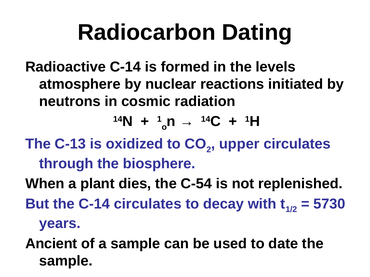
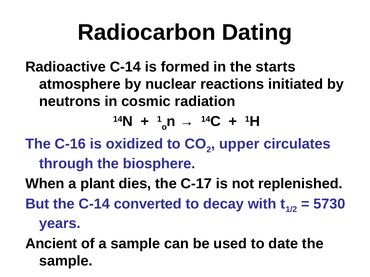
levels: levels -> starts (276, 67)
C-13: C-13 -> C-16 (70, 144)
C-54: C-54 -> C-17 (196, 184)
C-14 circulates: circulates -> converted (148, 204)
